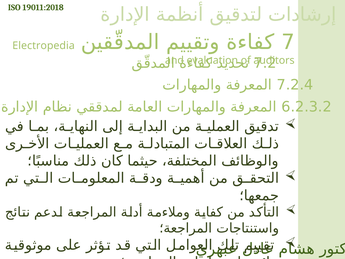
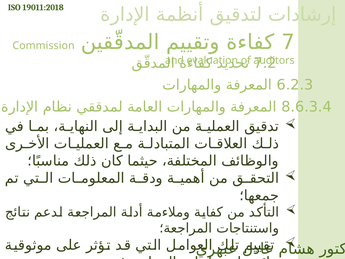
Electropedia: Electropedia -> Commission (44, 46)
7.2.4: 7.2.4 -> 6.2.3 (295, 85)
6.2.3.2: 6.2.3.2 -> 8.6.3.4 (307, 107)
